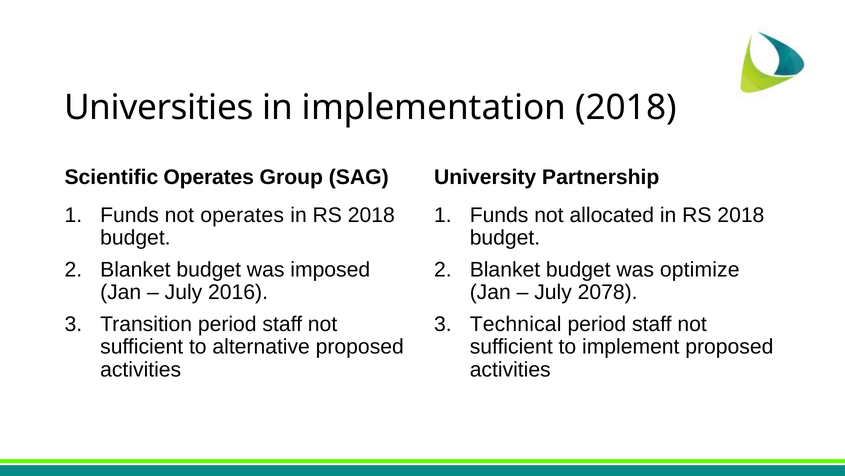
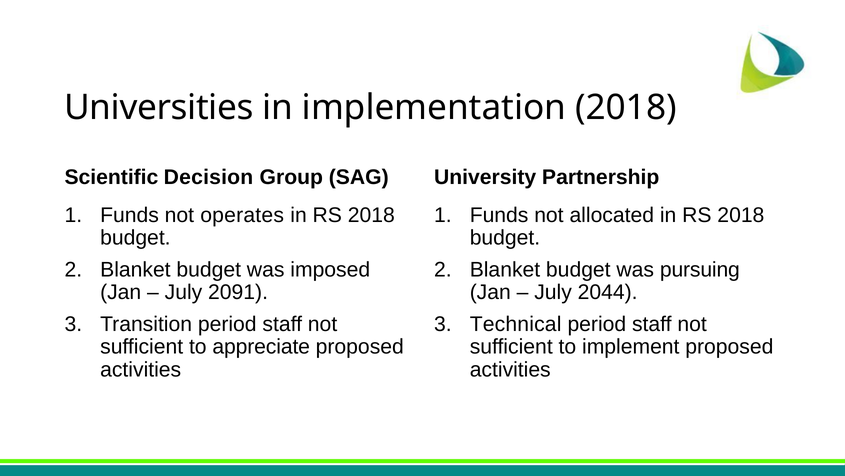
Scientific Operates: Operates -> Decision (208, 177)
optimize: optimize -> pursuing (700, 269)
2016: 2016 -> 2091 (238, 292)
2078: 2078 -> 2044 (608, 292)
alternative: alternative -> appreciate (261, 347)
